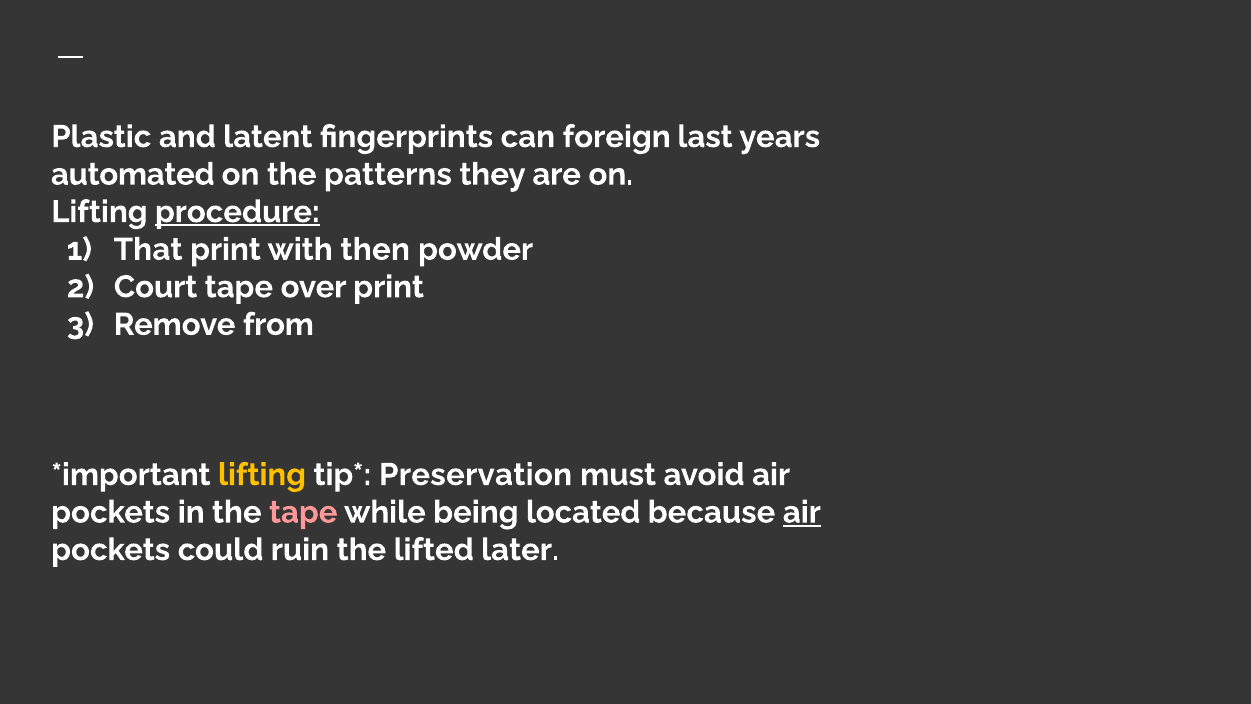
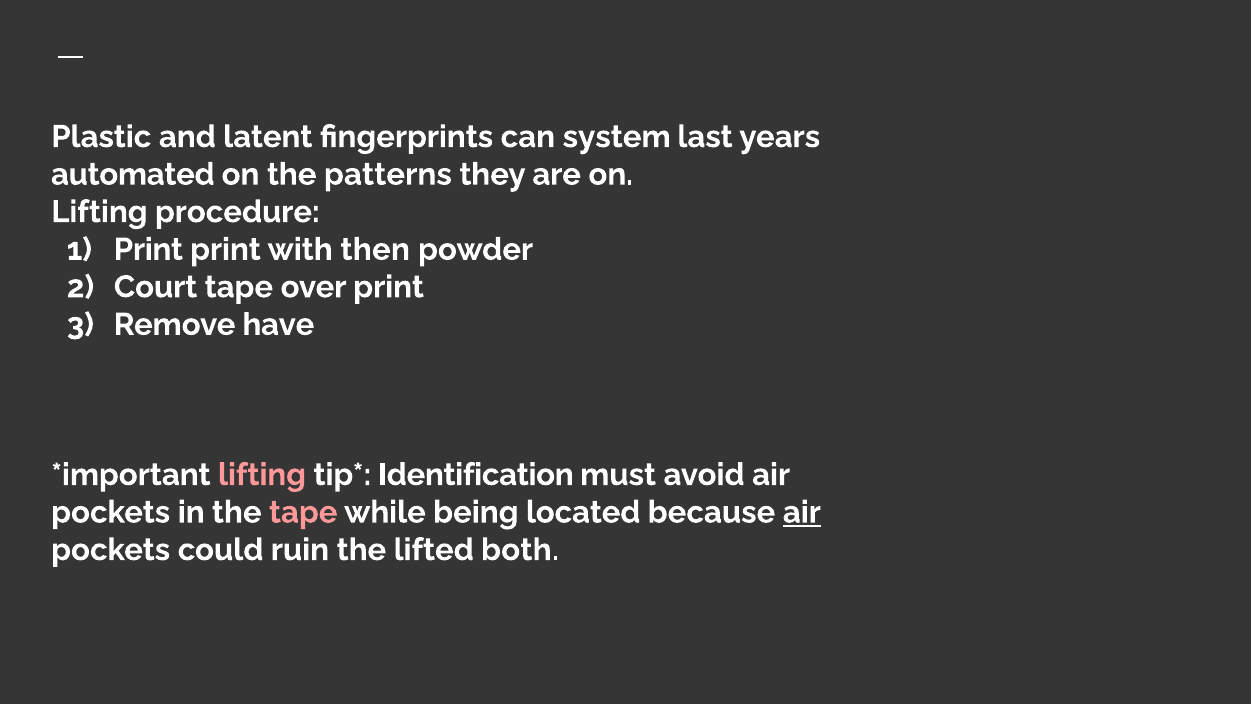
foreign: foreign -> system (617, 137)
procedure underline: present -> none (237, 212)
That: That -> Print (148, 249)
from: from -> have (278, 324)
lifting colour: yellow -> pink (262, 475)
Preservation: Preservation -> Identification (476, 475)
later: later -> both (520, 550)
